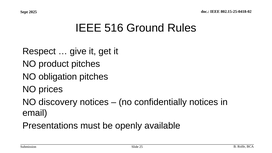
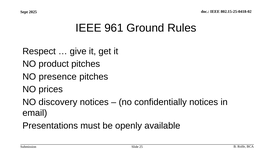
516: 516 -> 961 (114, 28)
obligation: obligation -> presence (58, 77)
